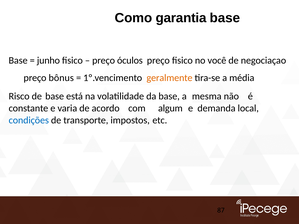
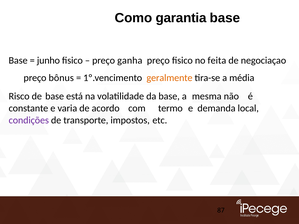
óculos: óculos -> ganha (130, 60)
você: você -> feita (217, 60)
algum: algum -> termo (170, 108)
condições colour: blue -> purple (29, 120)
